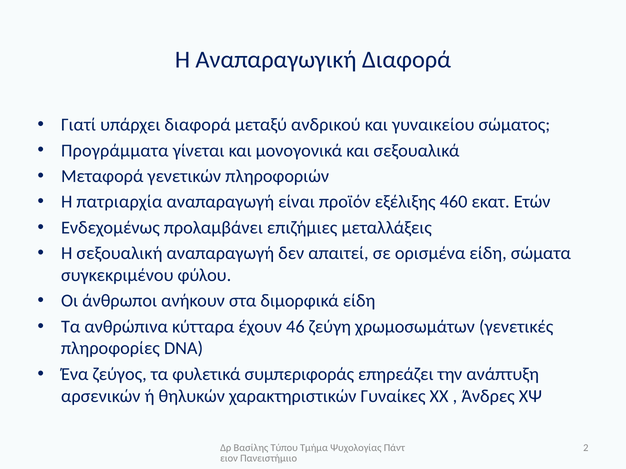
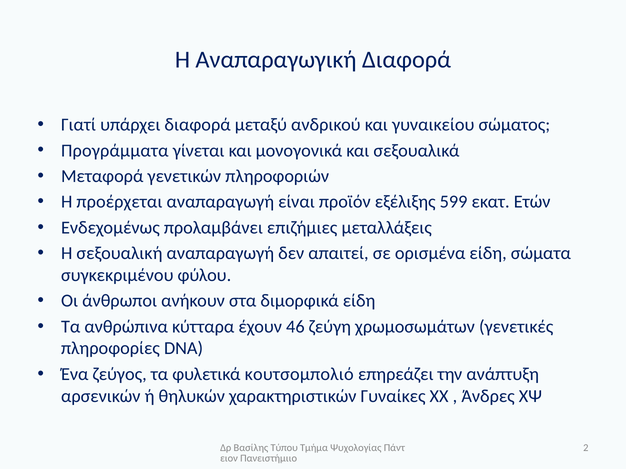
πατριαρχία: πατριαρχία -> προέρχεται (119, 202)
460: 460 -> 599 (454, 202)
συμπεριφοράς: συμπεριφοράς -> κουτσομπολιό (299, 375)
